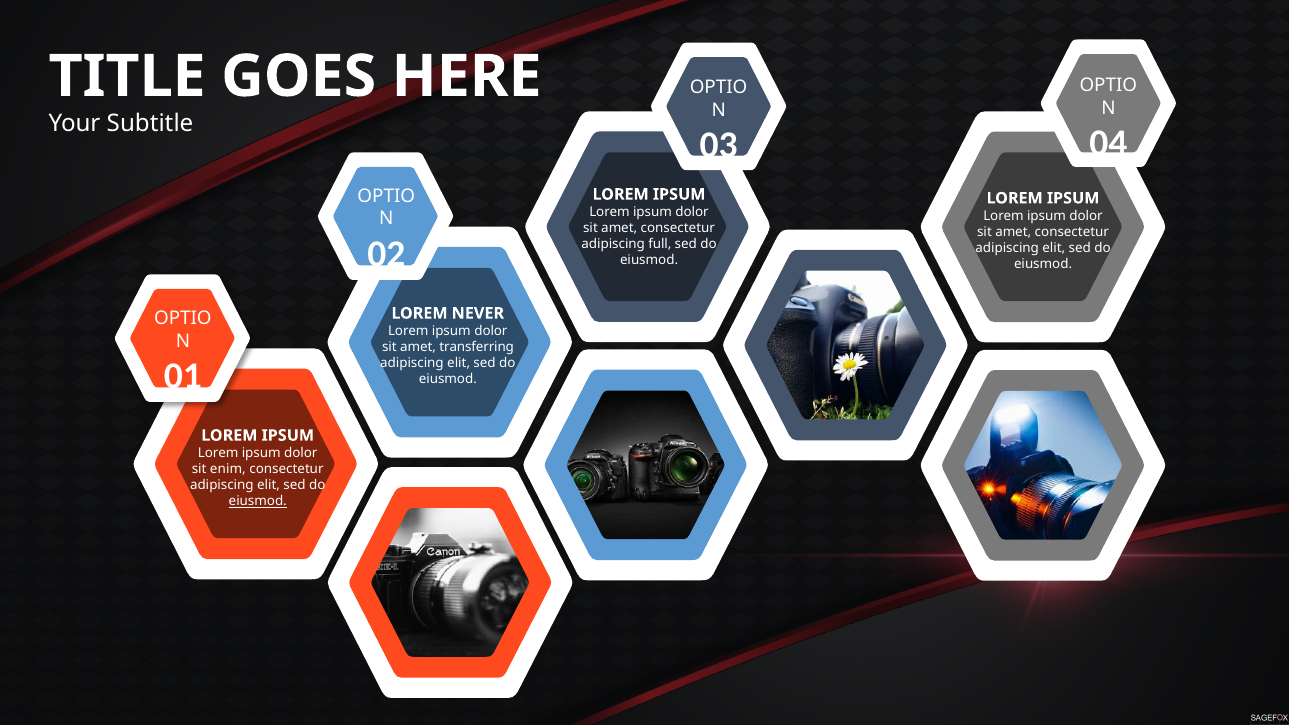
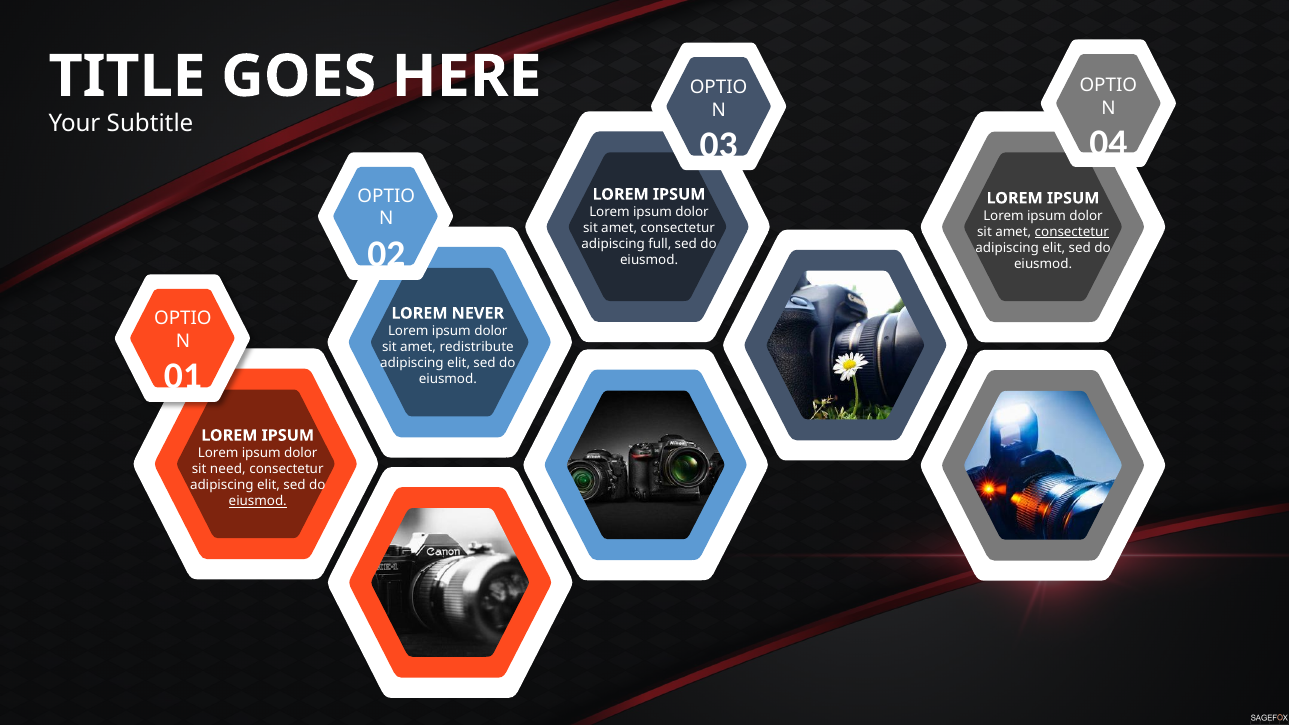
consectetur underline: none -> present (1072, 232)
transferring: transferring -> redistribute (477, 347)
enim: enim -> need (228, 469)
